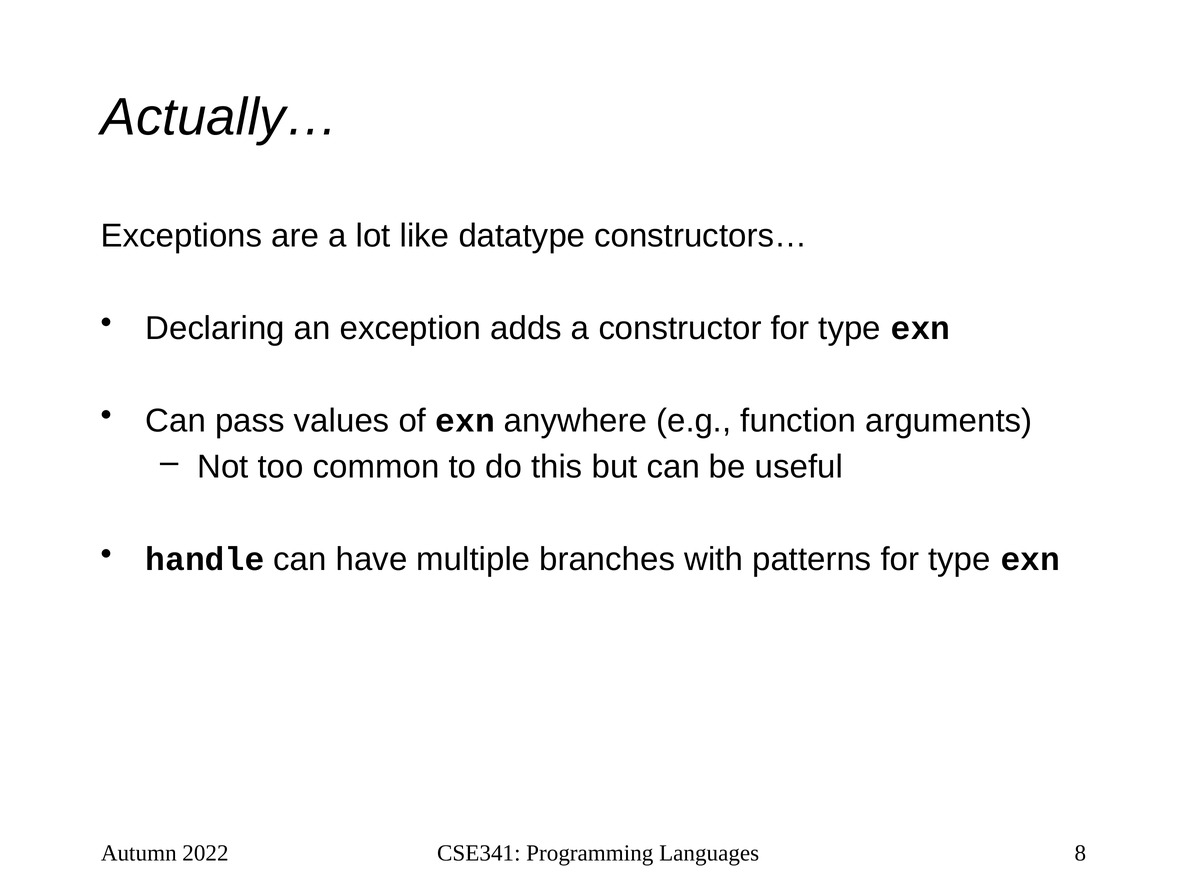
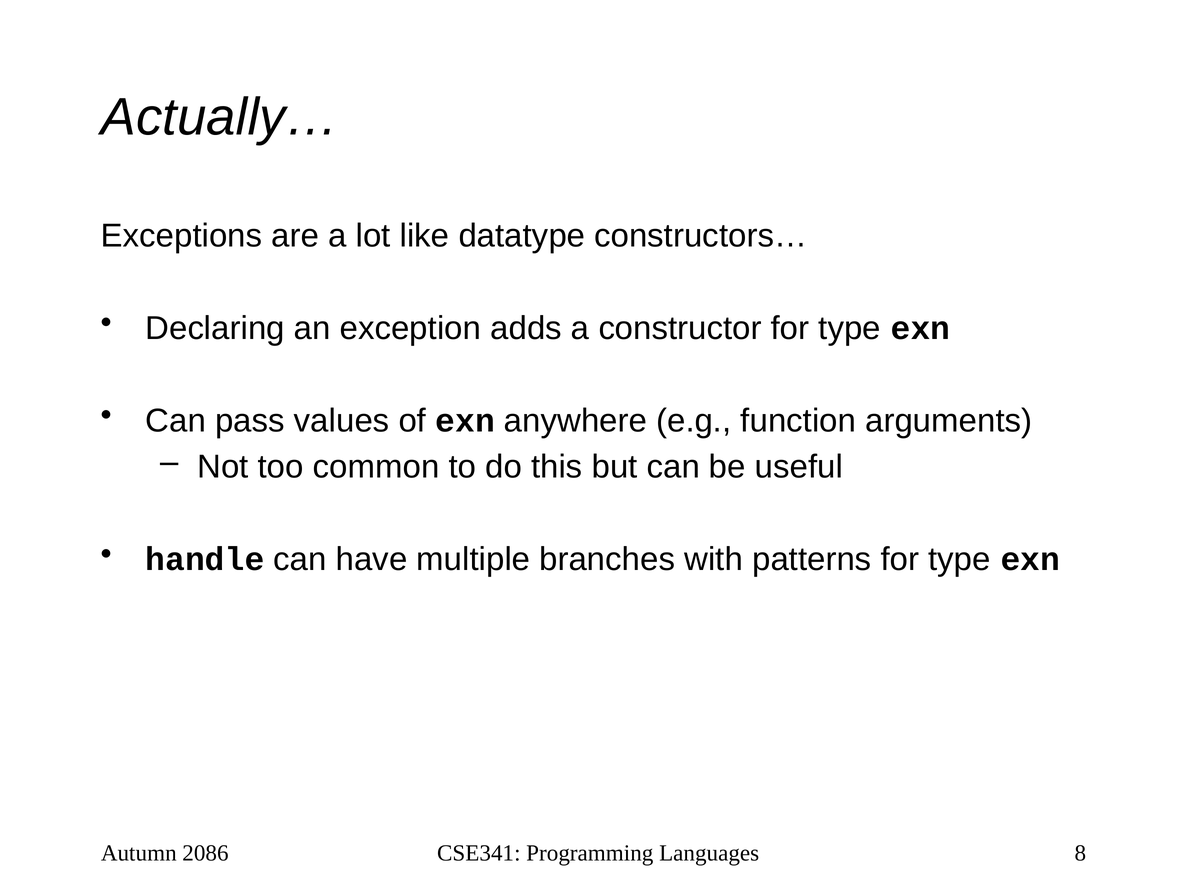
2022: 2022 -> 2086 (205, 852)
